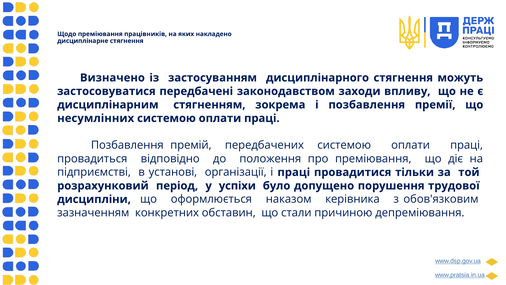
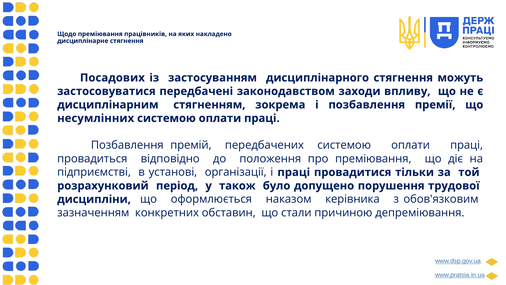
Визначено: Визначено -> Посадових (112, 78)
успіхи: успіхи -> також (237, 186)
